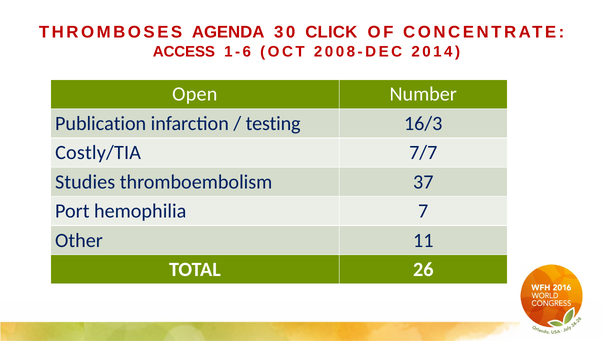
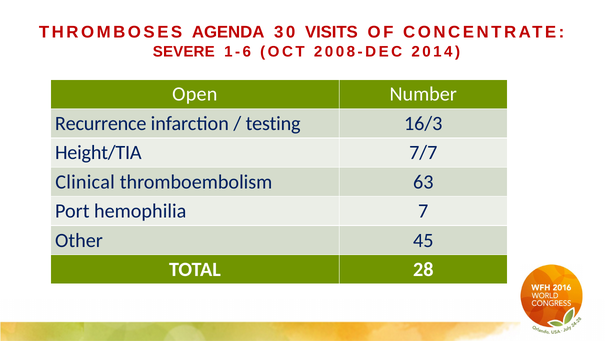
CLICK: CLICK -> VISITS (331, 32)
ACCESS: ACCESS -> SEVERE (184, 52)
Publication: Publication -> Recurrence (101, 123)
Costly/TIA: Costly/TIA -> Height/TIA (98, 152)
Studies: Studies -> Clinical (85, 182)
37: 37 -> 63 (423, 182)
11: 11 -> 45 (423, 240)
26: 26 -> 28 (423, 269)
